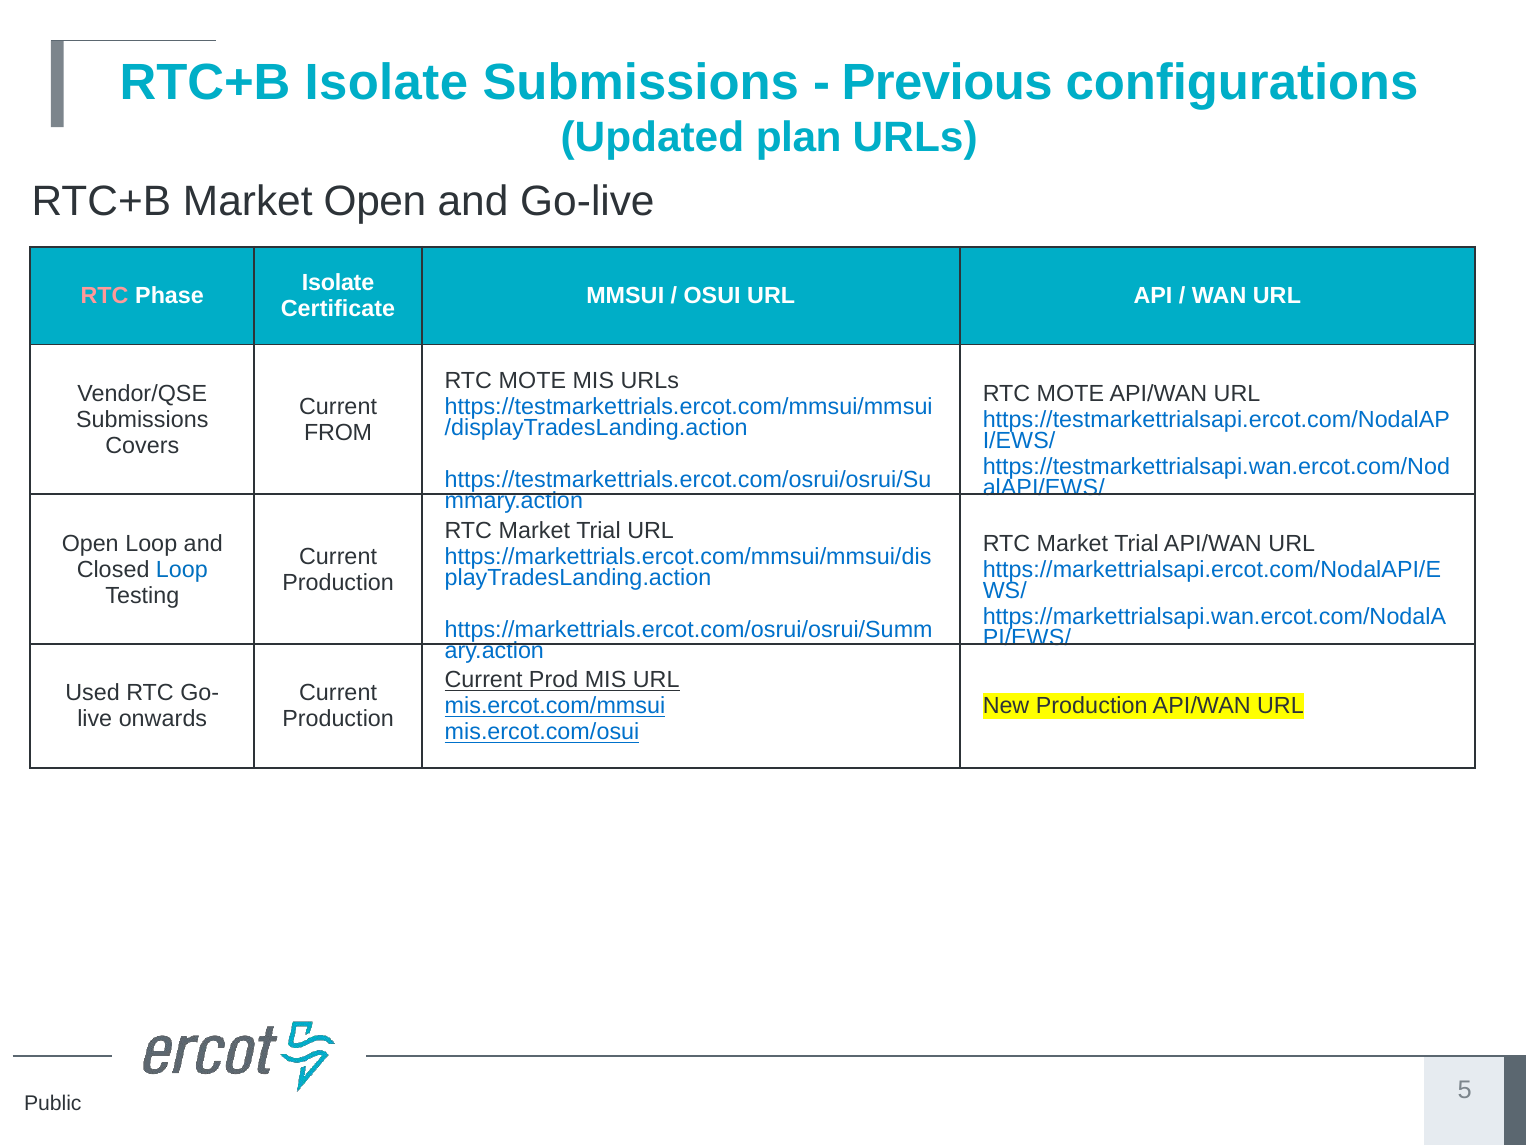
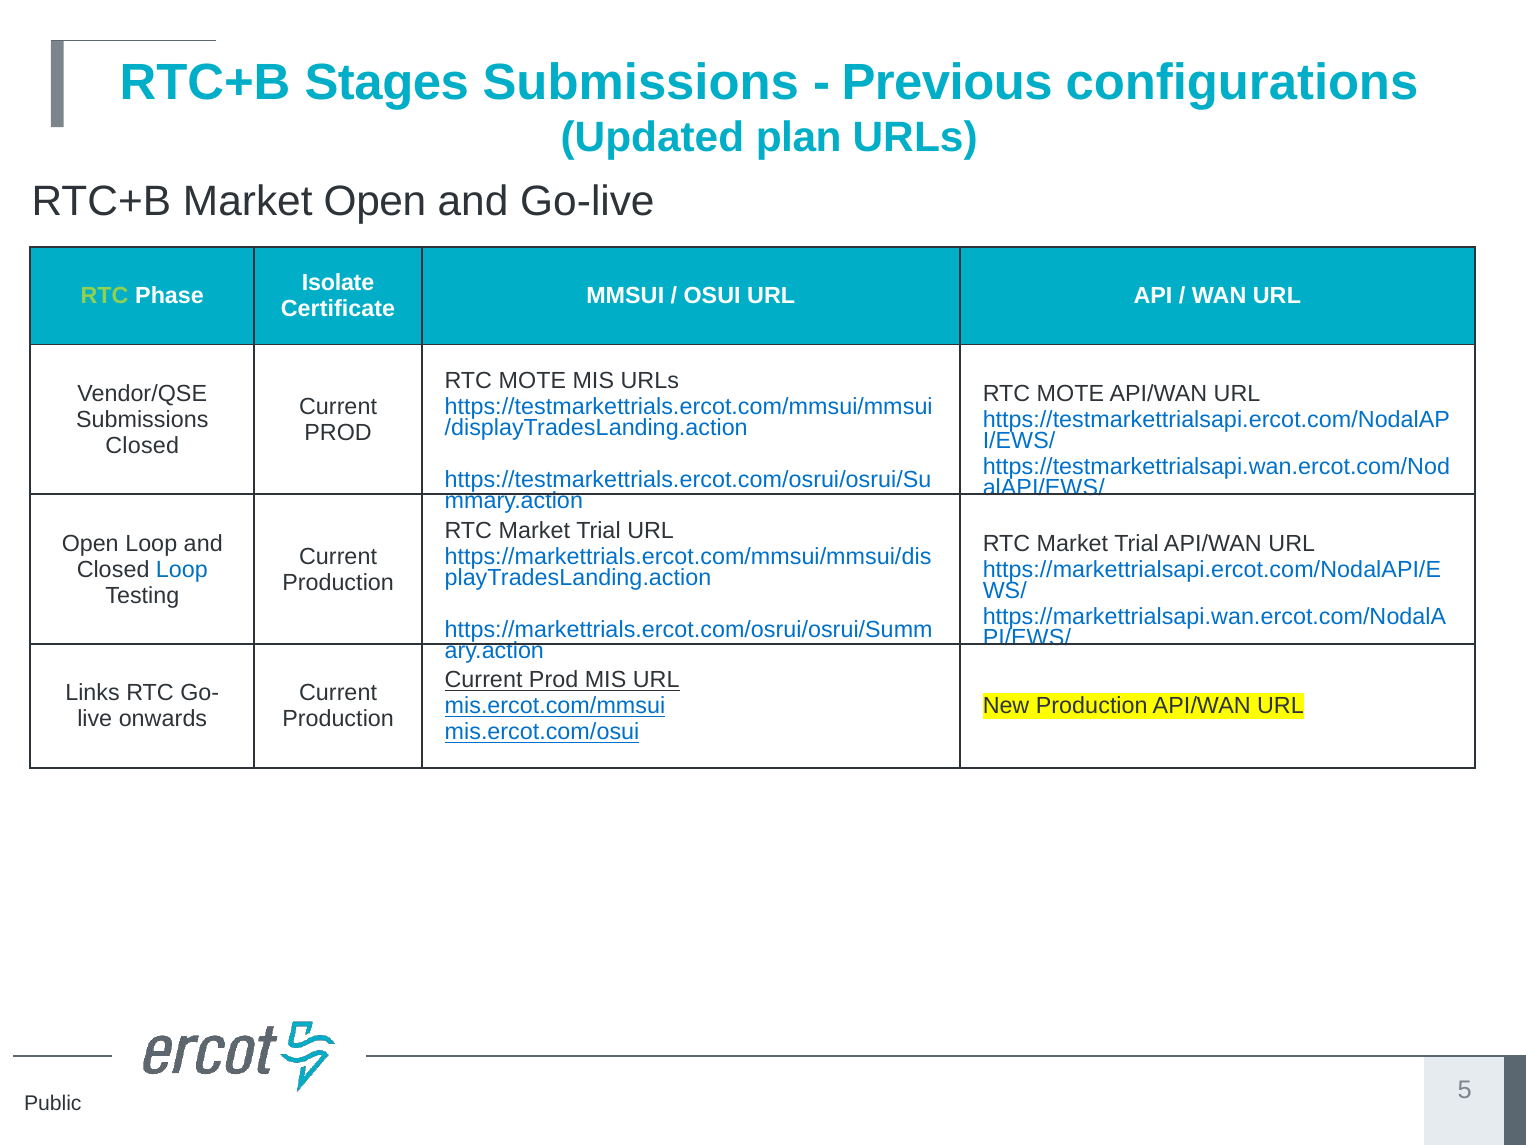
RTC+B Isolate: Isolate -> Stages (387, 82)
RTC colour: pink -> light green (105, 296)
FROM: FROM -> PROD (338, 433)
Covers: Covers -> Closed (142, 446)
Used: Used -> Links (93, 693)
